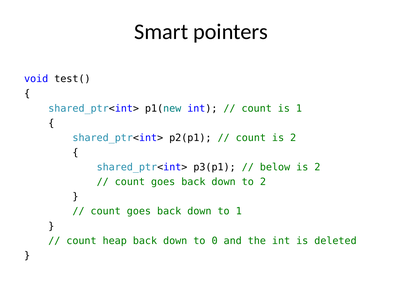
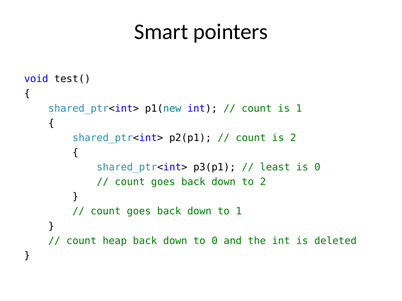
below: below -> least (275, 168)
2: 2 -> 0 (317, 168)
